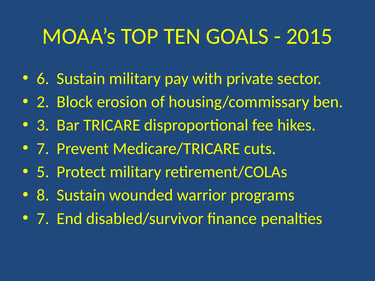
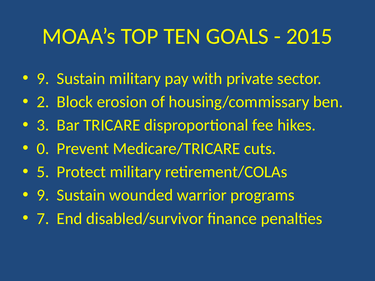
6: 6 -> 9 (43, 79)
7: 7 -> 0 (43, 149)
8: 8 -> 9 (43, 195)
